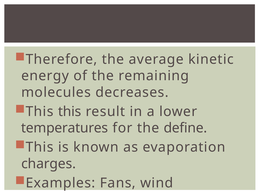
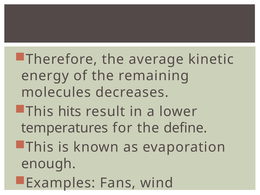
This this: this -> hits (70, 112)
charges: charges -> enough (48, 164)
